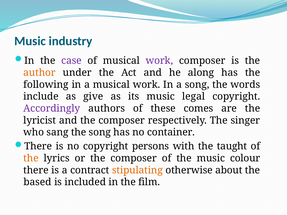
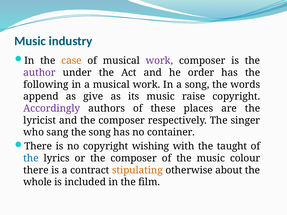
case colour: purple -> orange (71, 61)
author colour: orange -> purple (39, 73)
along: along -> order (201, 73)
include: include -> append (41, 97)
legal: legal -> raise (194, 97)
comes: comes -> places (198, 109)
persons: persons -> wishing (151, 146)
the colour: orange -> blue (31, 158)
based: based -> whole (38, 182)
